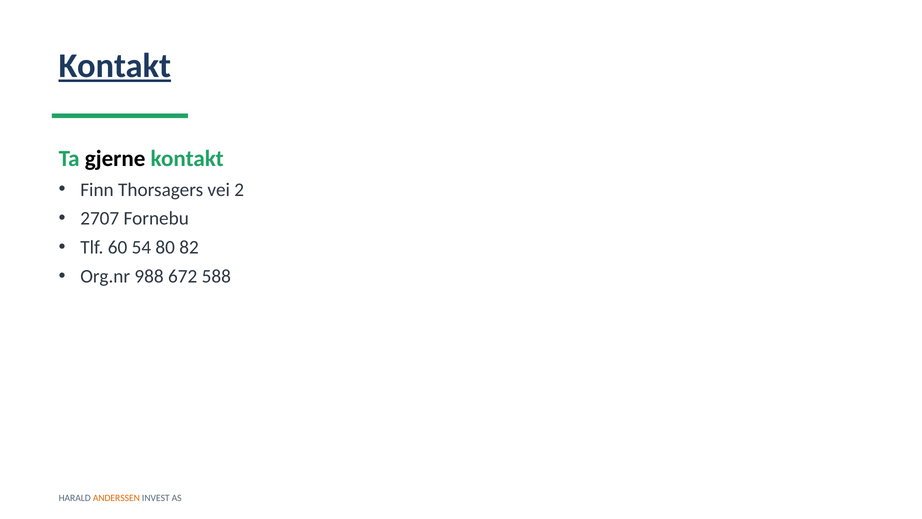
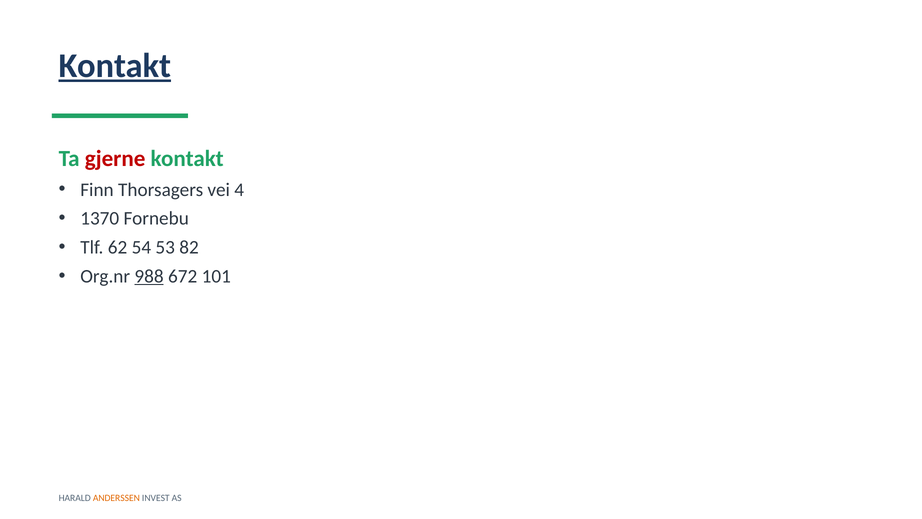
gjerne colour: black -> red (115, 159)
2: 2 -> 4 (239, 190)
2707: 2707 -> 1370 (100, 218)
60: 60 -> 62 (118, 247)
80: 80 -> 53 (165, 247)
988 underline: none -> present (149, 276)
588: 588 -> 101 (216, 276)
